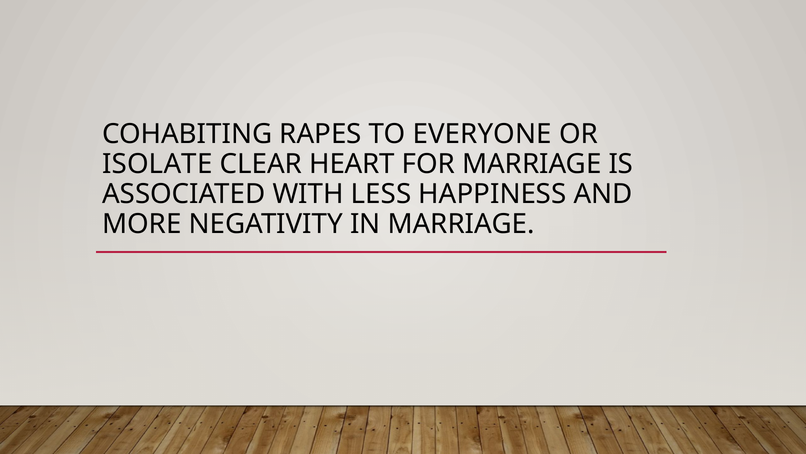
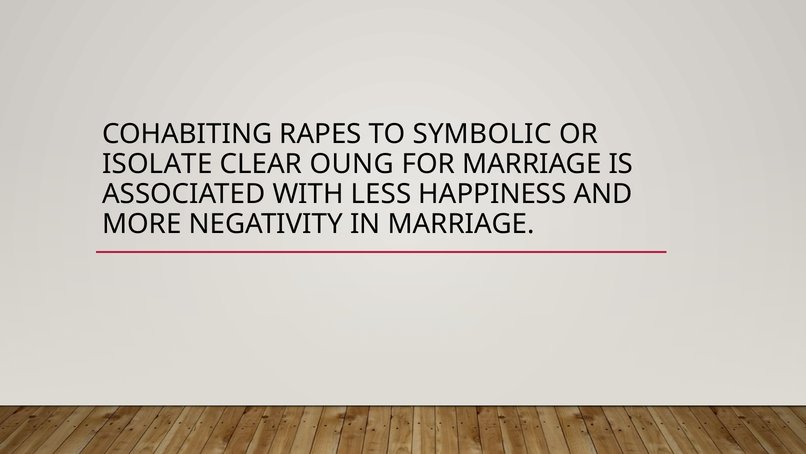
EVERYONE: EVERYONE -> SYMBOLIC (482, 134)
HEART: HEART -> OUNG (352, 164)
